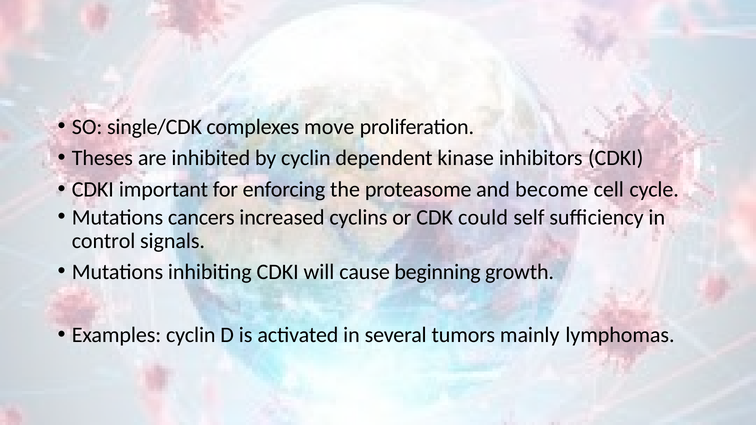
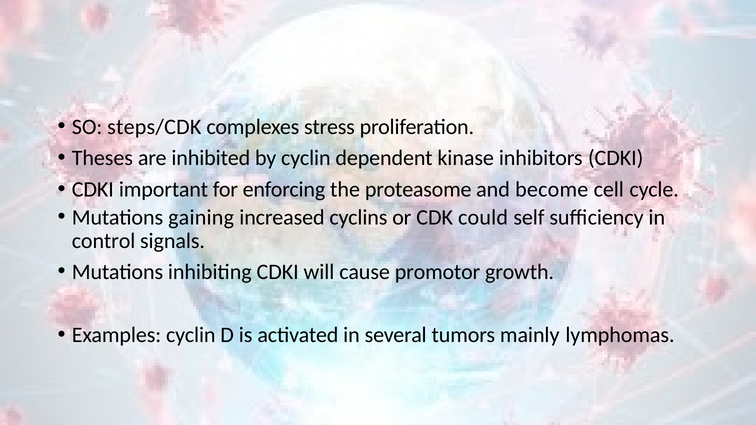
single/CDK: single/CDK -> steps/CDK (154, 127)
move: move -> stress (329, 127)
cancers: cancers -> gaining (201, 217)
beginning: beginning -> promotor (438, 272)
